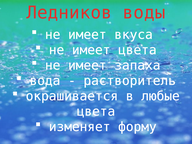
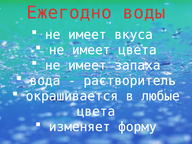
Ледников: Ледников -> Ежегодно (69, 13)
